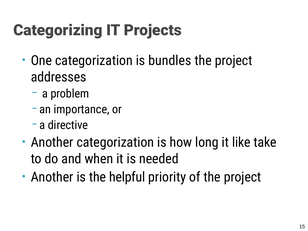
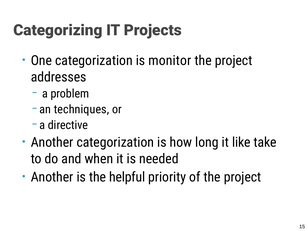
bundles: bundles -> monitor (170, 61)
importance: importance -> techniques (81, 109)
